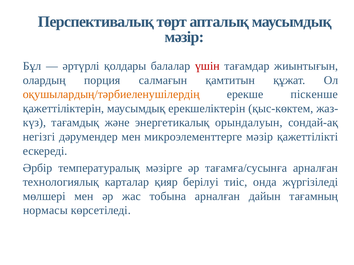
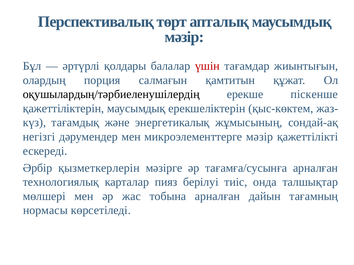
оқушылардың/тәрбиеленушілердің colour: orange -> black (111, 95)
орындалуын: орындалуын -> жұмысының (249, 123)
температуралық: температуралық -> қызметкерлерін (99, 168)
қияр: қияр -> пияз (166, 182)
жүргізіледі: жүргізіледі -> талшықтар (310, 182)
